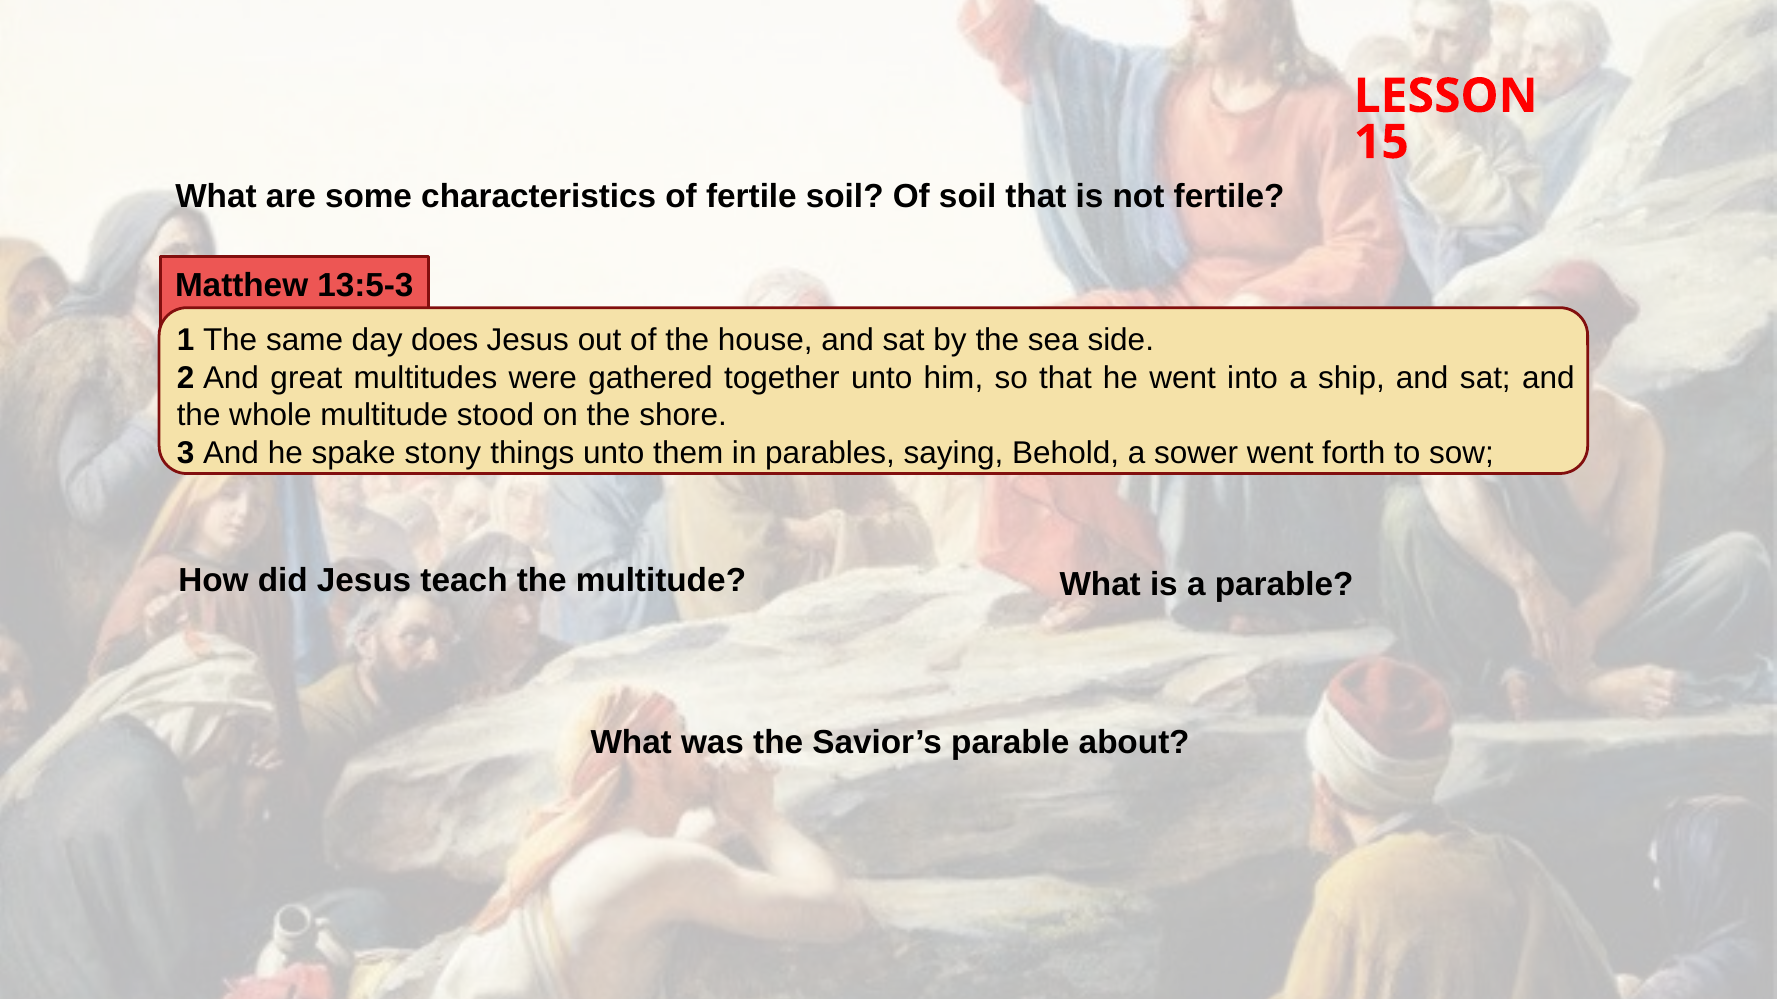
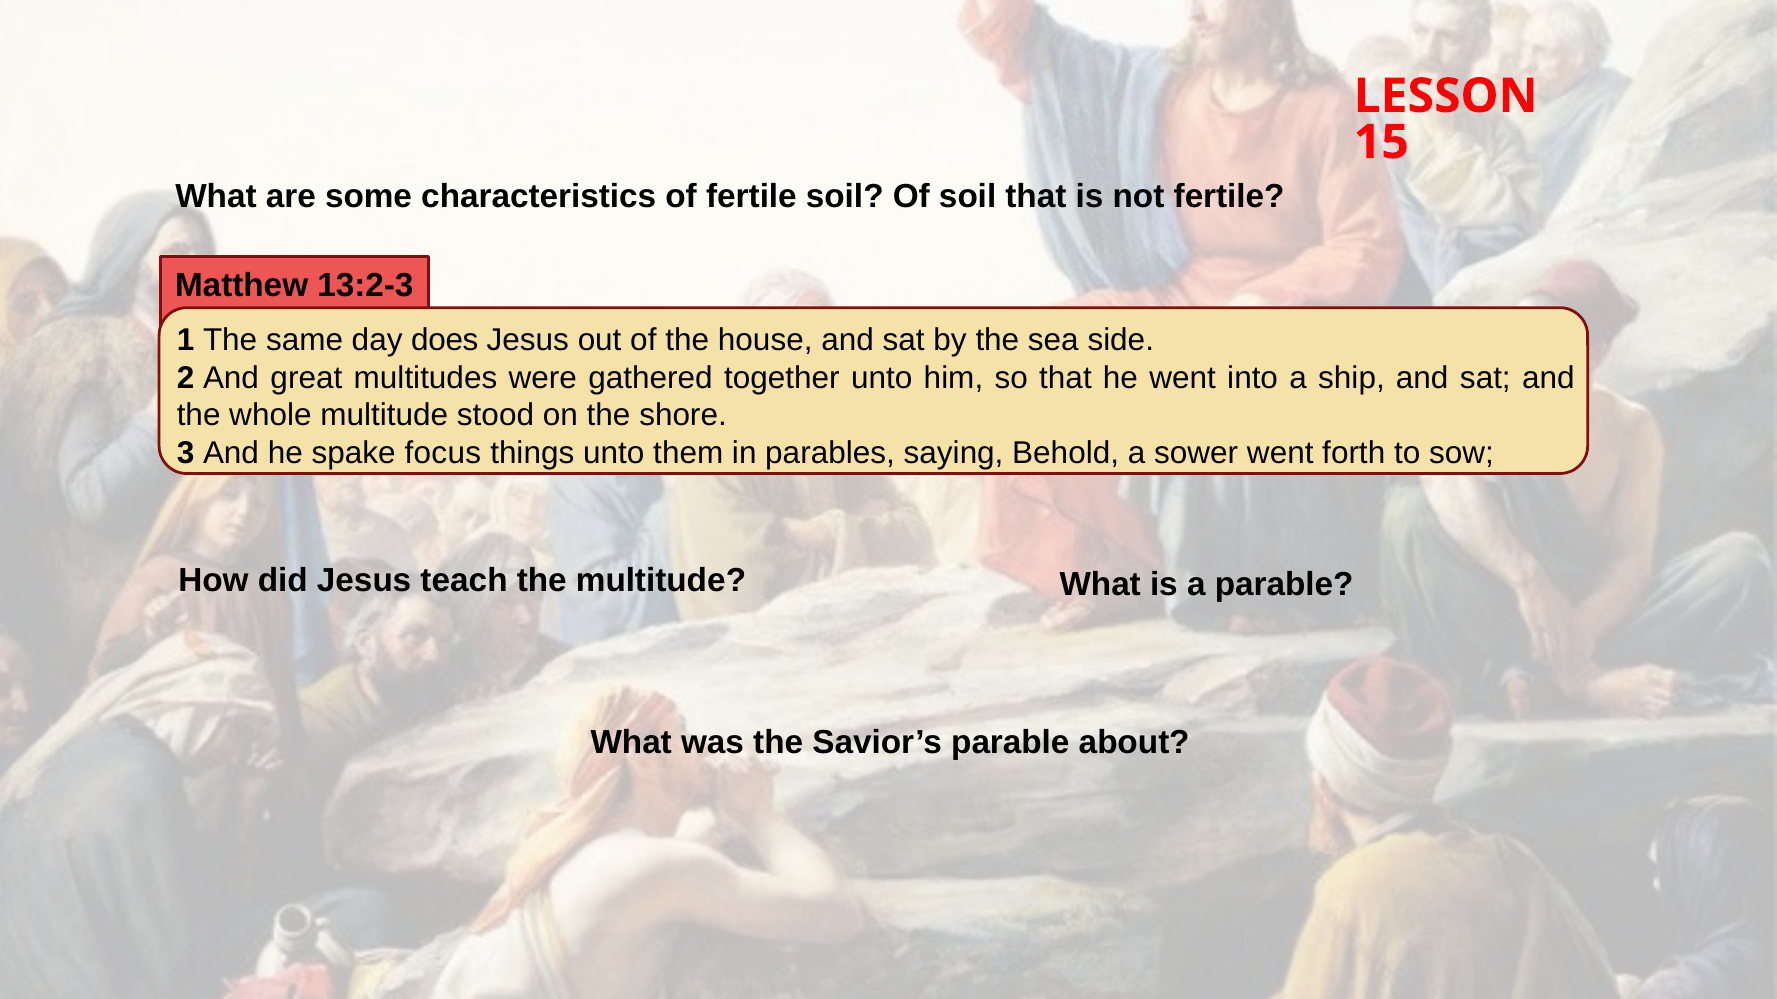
13:5-3: 13:5-3 -> 13:2-3 (365, 285)
stony: stony -> focus (443, 454)
